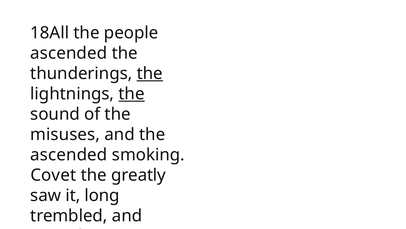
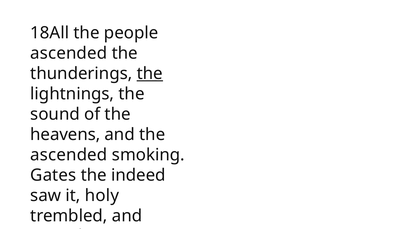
the underline: present -> none (132, 94)
misuses: misuses -> heavens (65, 134)
Covet: Covet -> Gates (53, 175)
greatly: greatly -> indeed (138, 175)
long: long -> holy (102, 195)
